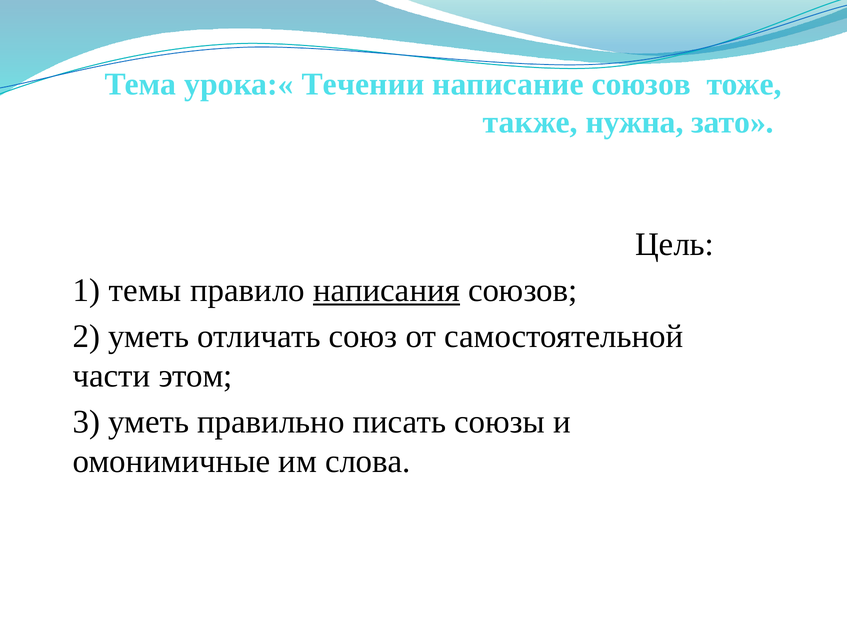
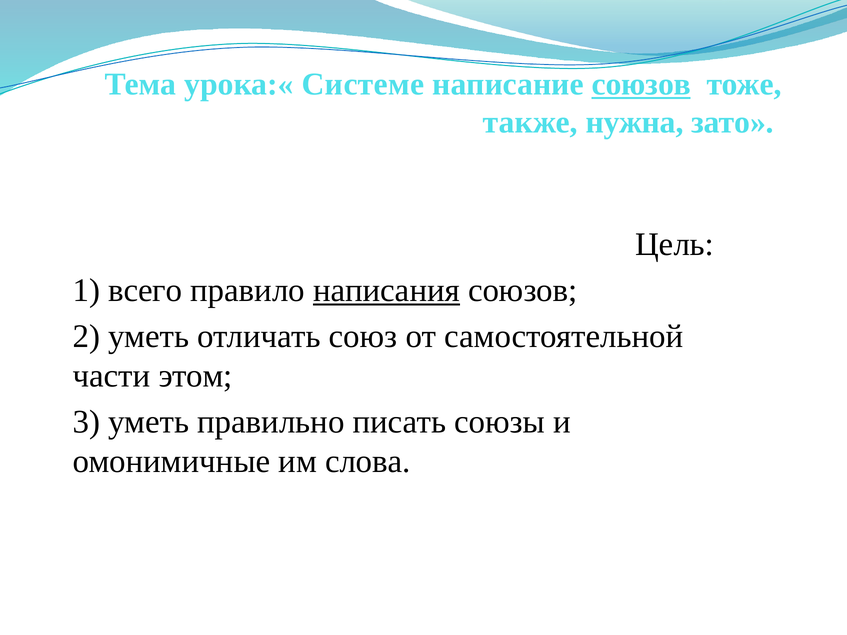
Течении: Течении -> Системе (363, 84)
союзов underline: none -> present (641, 84)
темы: темы -> всего (145, 291)
